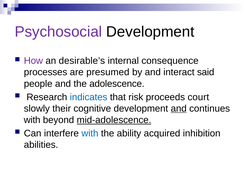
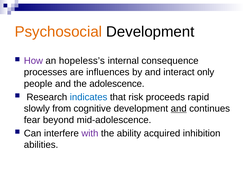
Psychosocial colour: purple -> orange (58, 32)
desirable’s: desirable’s -> hopeless’s (82, 61)
presumed: presumed -> influences (108, 72)
said: said -> only (206, 72)
court: court -> rapid (198, 97)
their: their -> from (62, 108)
with: with -> fear (32, 120)
mid-adolescence underline: present -> none (114, 120)
with colour: blue -> purple (90, 133)
